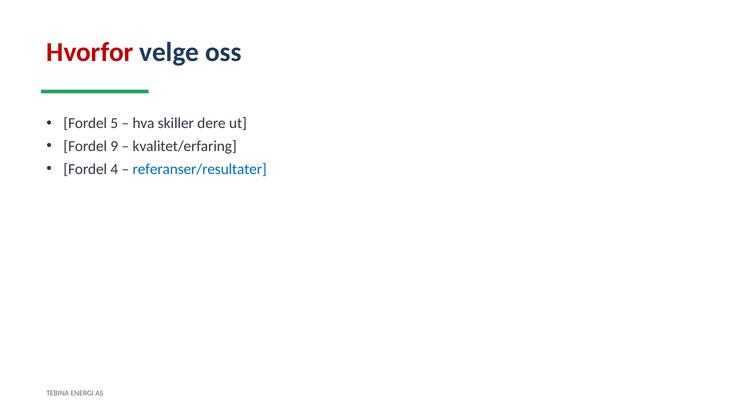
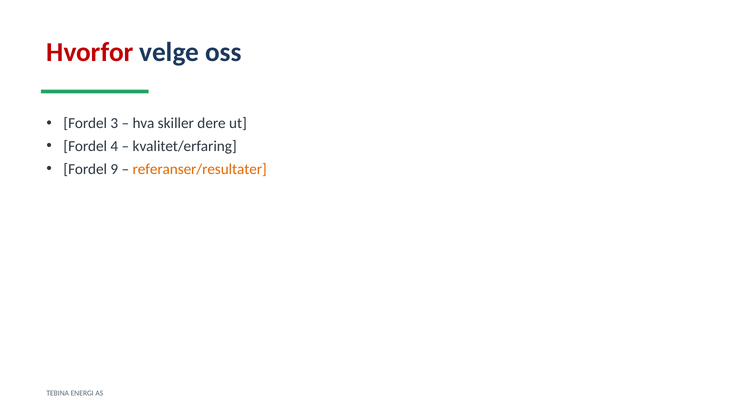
5: 5 -> 3 (114, 123)
9: 9 -> 4 (114, 146)
4: 4 -> 9 (114, 169)
referanser/resultater colour: blue -> orange (200, 169)
